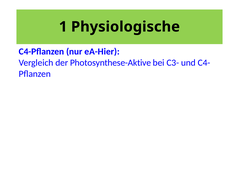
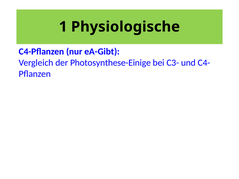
eA-Hier: eA-Hier -> eA-Gibt (102, 52)
Photosynthese-Aktive: Photosynthese-Aktive -> Photosynthese-Einige (110, 63)
